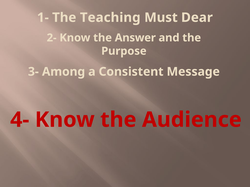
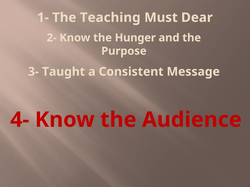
Answer: Answer -> Hunger (135, 38)
Among: Among -> Taught (63, 72)
